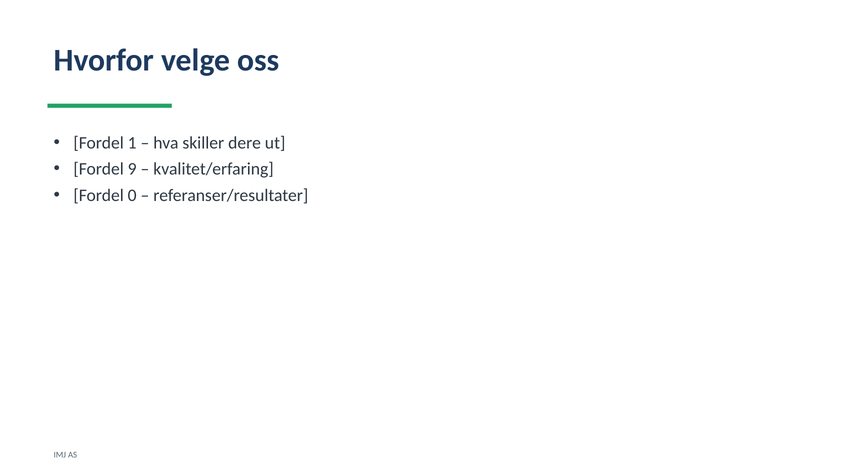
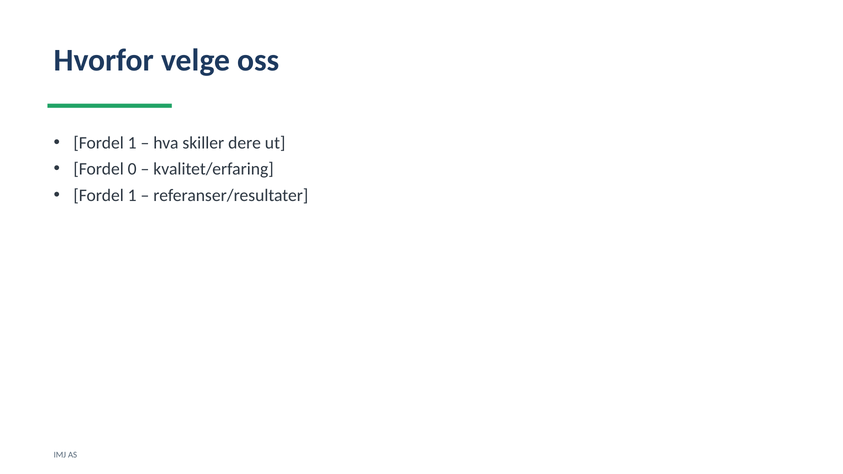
9: 9 -> 0 (132, 169)
0: 0 -> 1 (132, 195)
